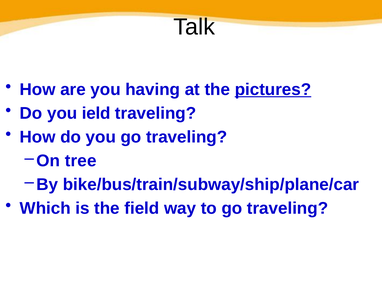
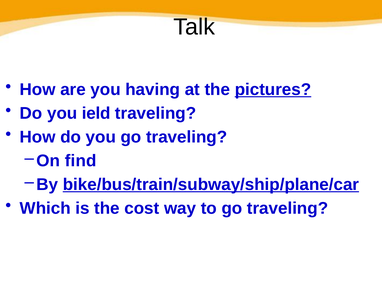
tree: tree -> find (81, 161)
bike/bus/train/subway/ship/plane/car underline: none -> present (211, 185)
field: field -> cost (142, 209)
